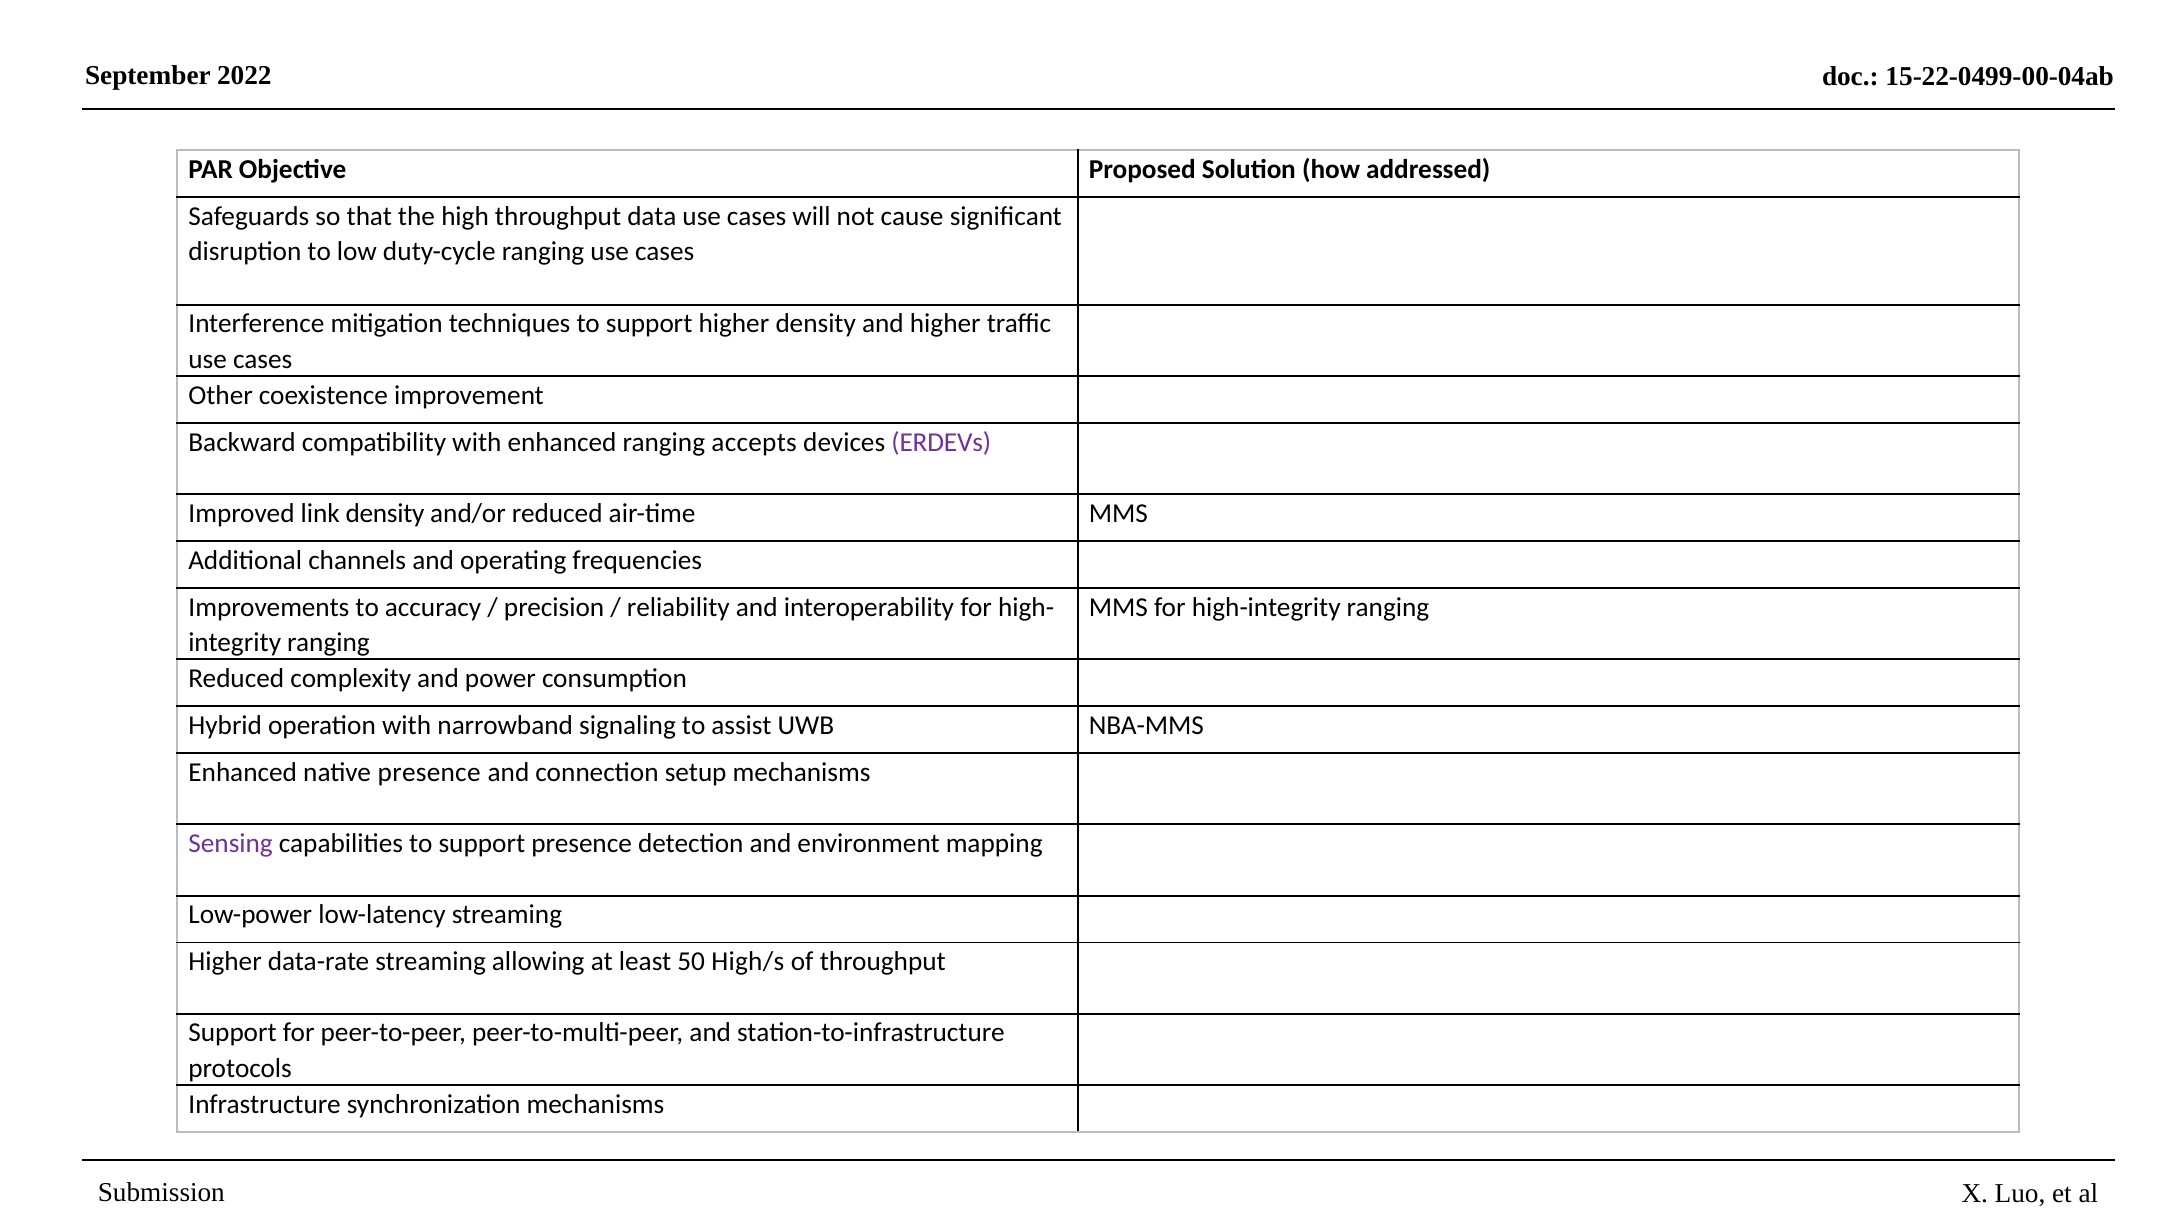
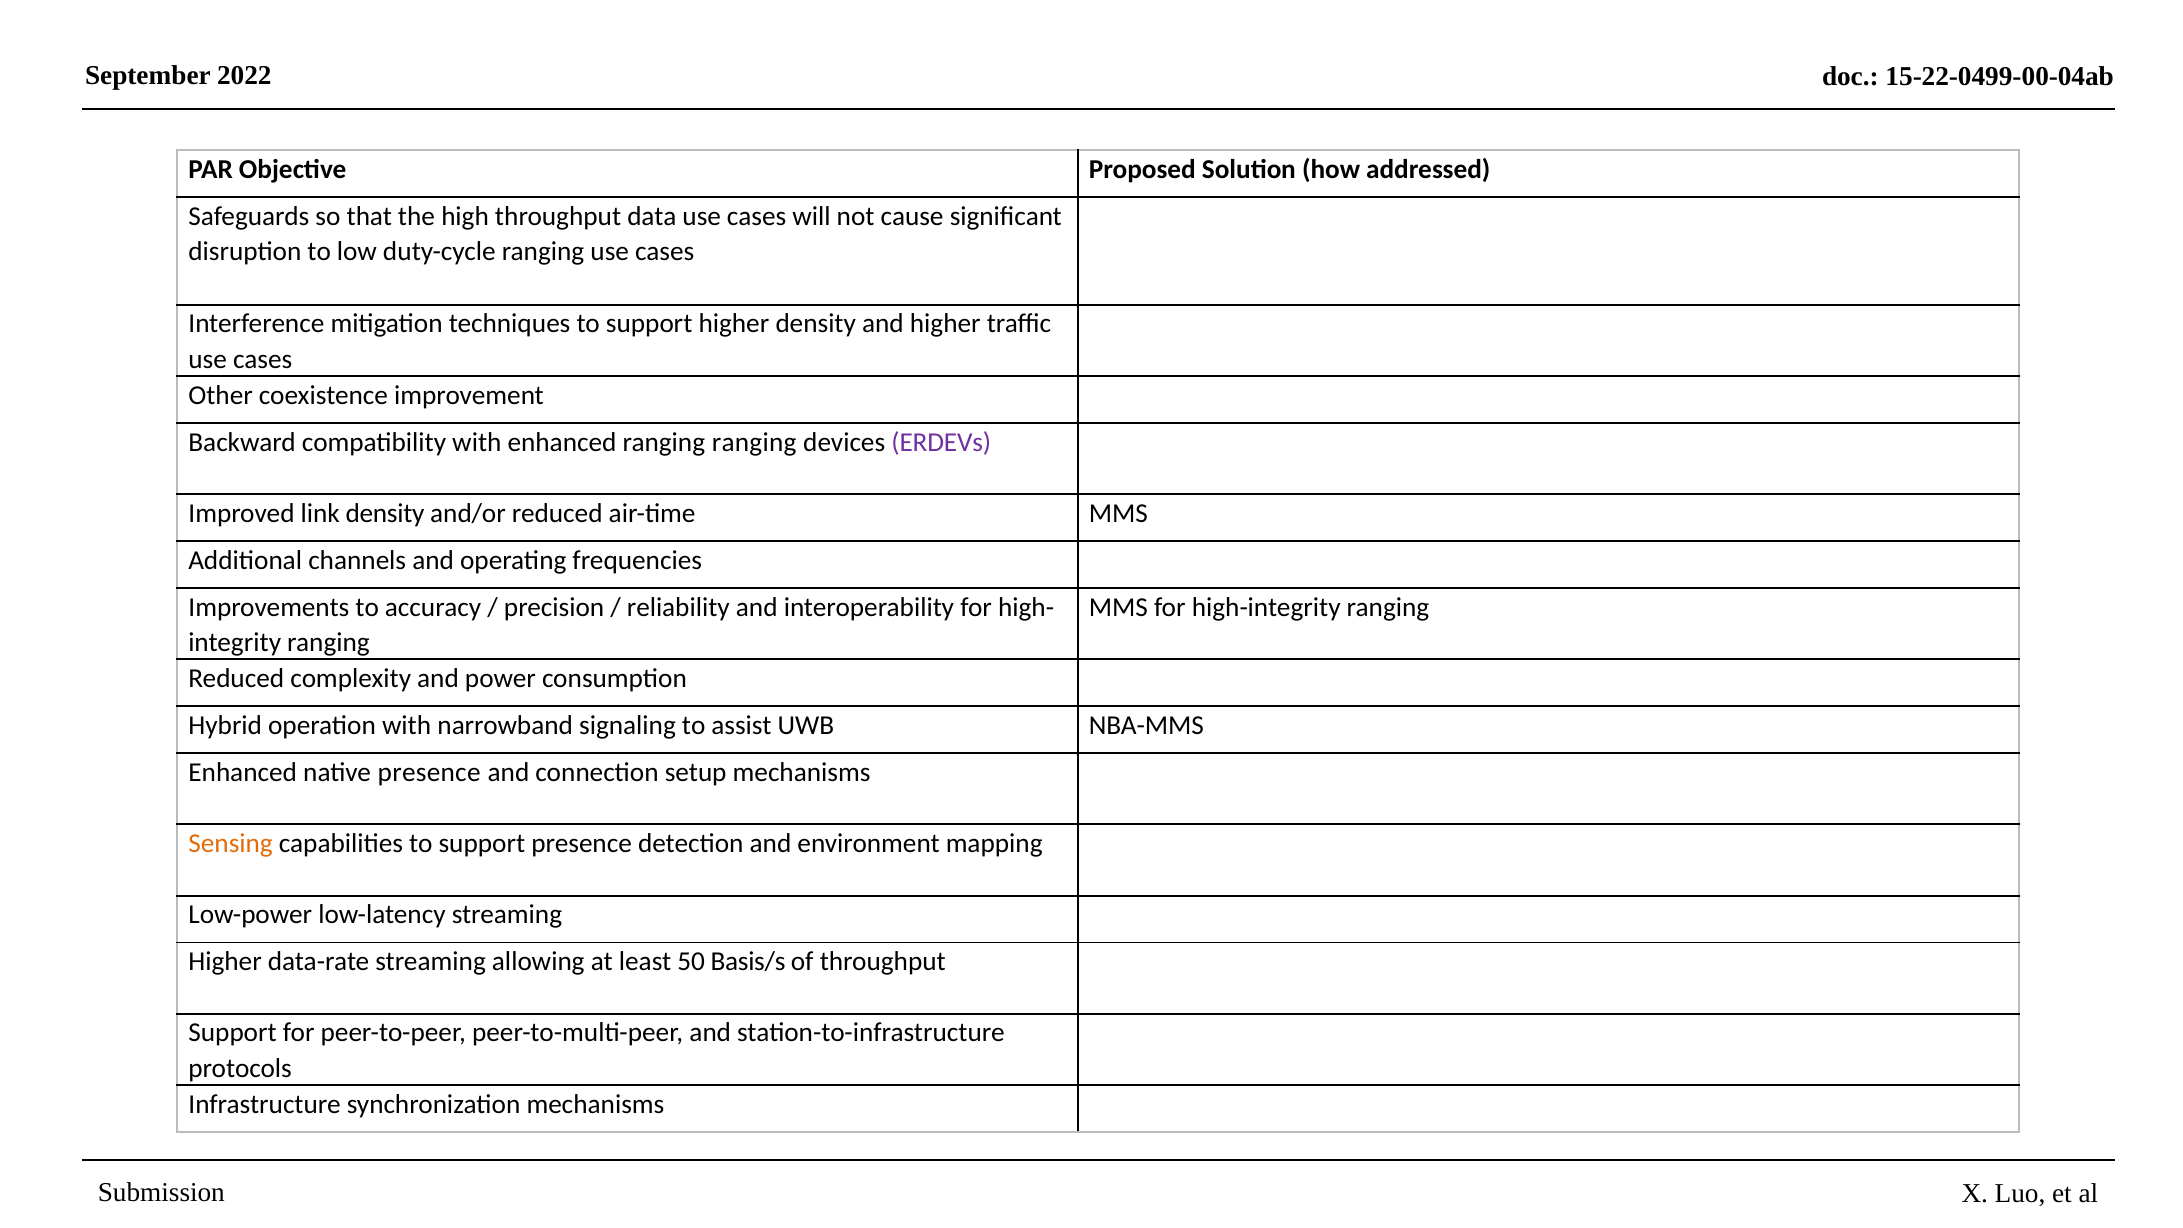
ranging accepts: accepts -> ranging (754, 442)
Sensing colour: purple -> orange (231, 843)
High/s: High/s -> Basis/s (748, 962)
